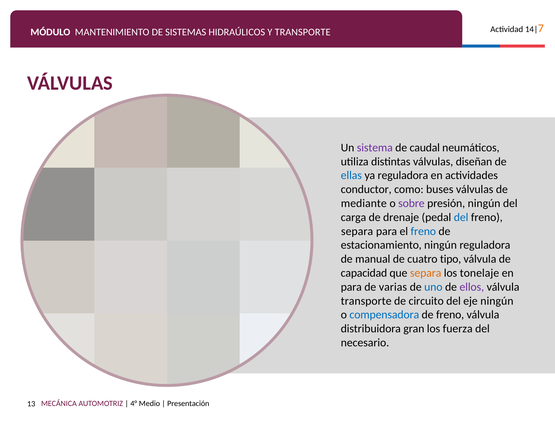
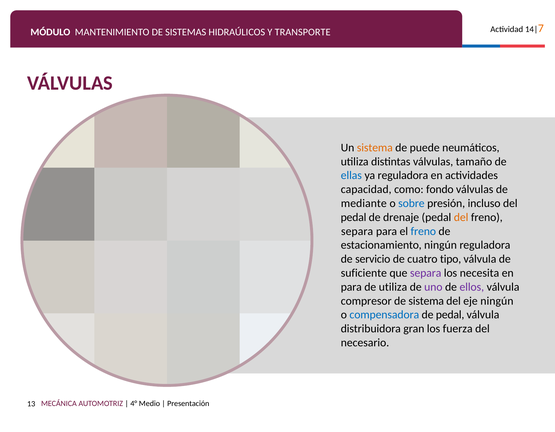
sistema colour: purple -> orange (375, 147)
caudal: caudal -> puede (425, 147)
diseñan: diseñan -> tamaño (474, 161)
conductor: conductor -> capacidad (366, 189)
buses: buses -> fondo (440, 189)
sobre colour: purple -> blue (411, 203)
presión ningún: ningún -> incluso (484, 203)
carga: carga -> pedal (354, 217)
del colour: blue -> orange (461, 217)
manual: manual -> servicio (373, 259)
capacidad: capacidad -> suficiente (364, 273)
separa colour: orange -> purple (426, 273)
tonelaje: tonelaje -> necesita (479, 273)
de varias: varias -> utiliza (393, 287)
uno colour: blue -> purple (433, 287)
transporte: transporte -> compresor (366, 301)
de circuito: circuito -> sistema (426, 301)
de freno: freno -> pedal (450, 315)
